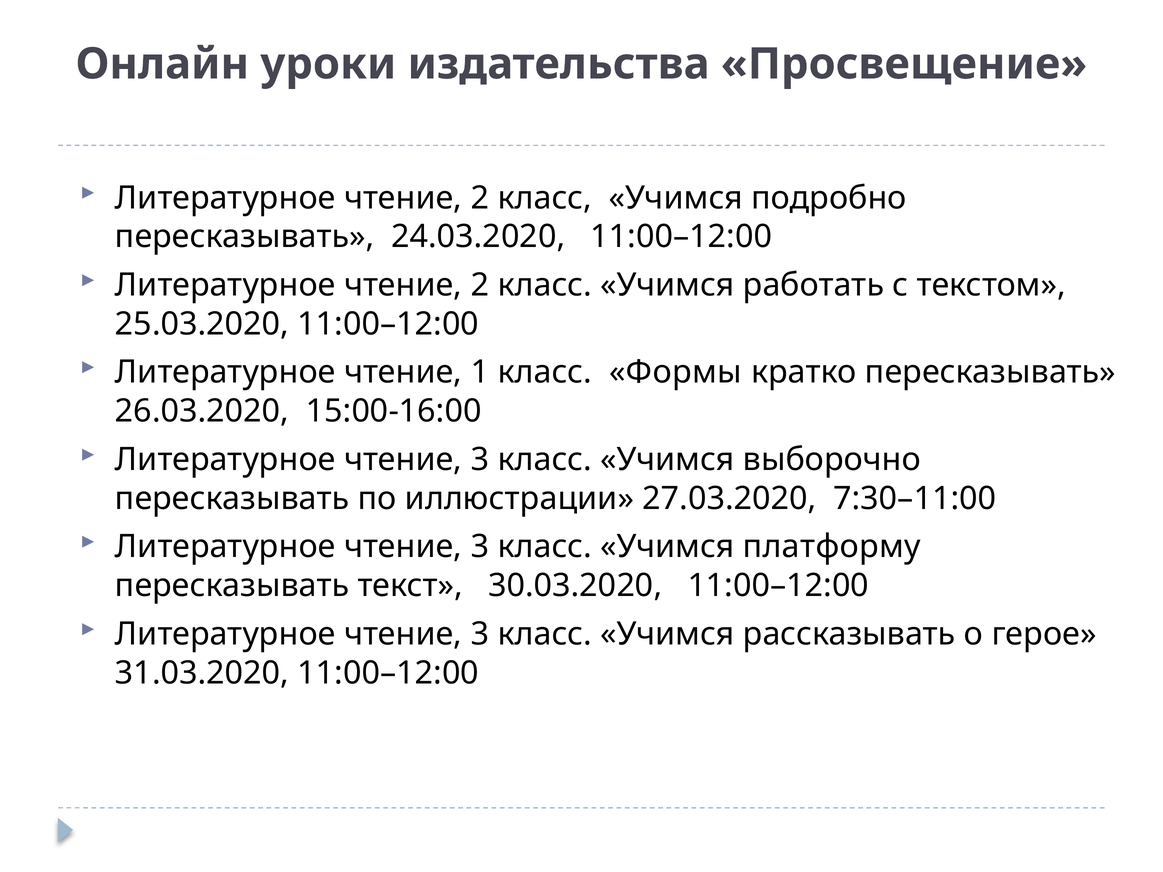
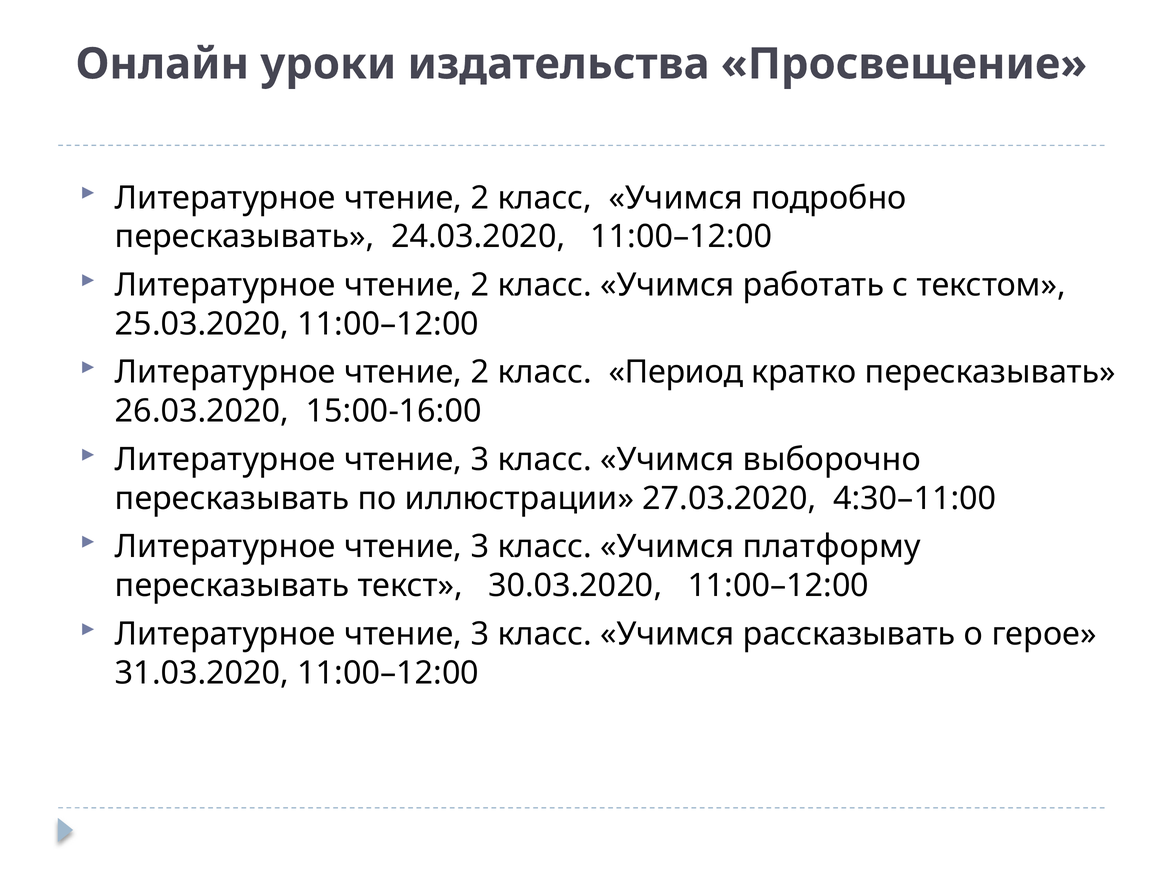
1: 1 -> 2 (480, 372)
Формы: Формы -> Период (676, 372)
7:30–11:00: 7:30–11:00 -> 4:30–11:00 (915, 498)
